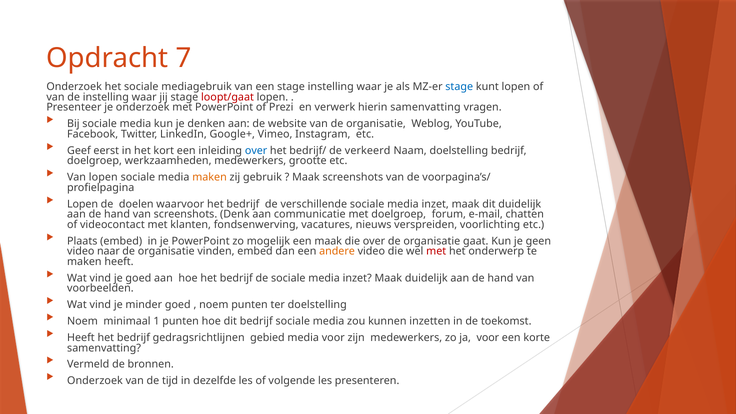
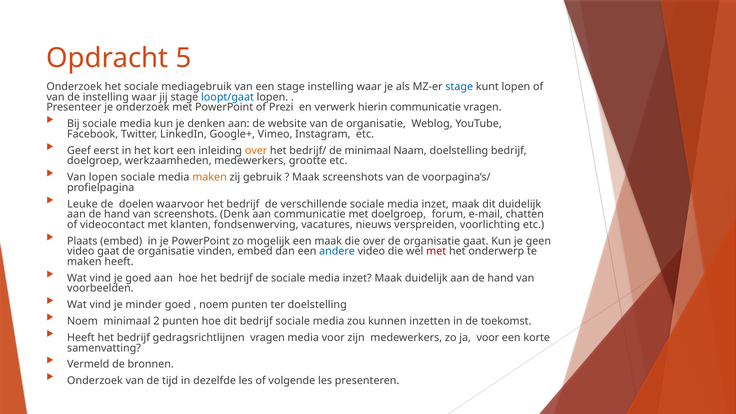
7: 7 -> 5 (184, 58)
loopt/gaat colour: red -> blue (228, 97)
hierin samenvatting: samenvatting -> communicatie (426, 107)
over colour: blue -> orange (256, 151)
de verkeerd: verkeerd -> minimaal (368, 151)
Lopen: Lopen -> Leuke (82, 204)
video naar: naar -> gaat (108, 251)
andere colour: orange -> blue (337, 251)
1: 1 -> 2 (157, 321)
gedragsrichtlijnen gebied: gebied -> vragen (268, 338)
